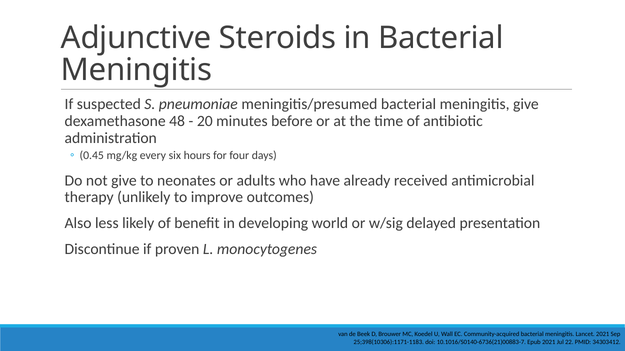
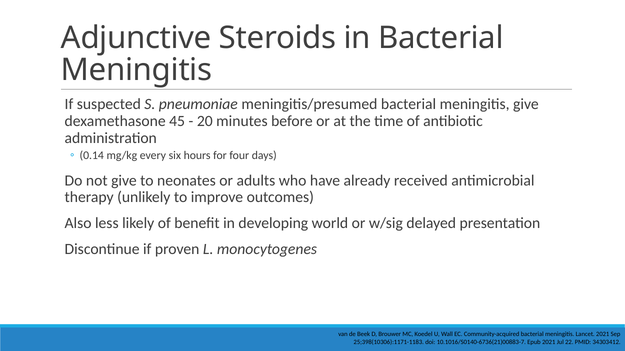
48: 48 -> 45 (177, 121)
0.45: 0.45 -> 0.14 (92, 156)
